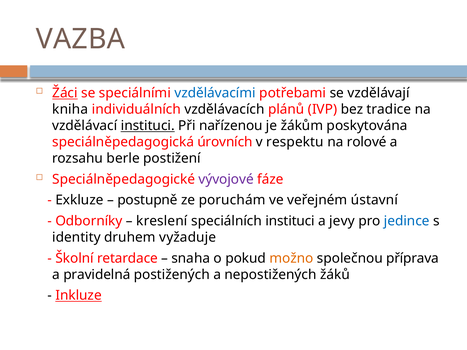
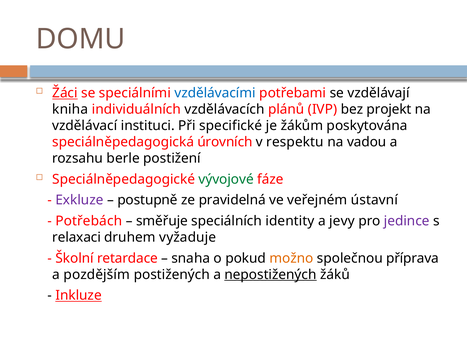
VAZBA: VAZBA -> DOMU (81, 39)
tradice: tradice -> projekt (389, 109)
instituci underline: present -> none (148, 126)
nařízenou: nařízenou -> specifické (231, 126)
rolové: rolové -> vadou (367, 142)
vývojové colour: purple -> green (226, 179)
Exkluze colour: black -> purple (79, 200)
poruchám: poruchám -> pravidelná (232, 200)
Odborníky: Odborníky -> Potřebách (89, 221)
kreslení: kreslení -> směřuje (162, 221)
speciálních instituci: instituci -> identity (290, 221)
jedince colour: blue -> purple (407, 221)
identity: identity -> relaxaci (77, 238)
pravidelná: pravidelná -> pozdějším (97, 275)
nepostižených underline: none -> present (271, 275)
